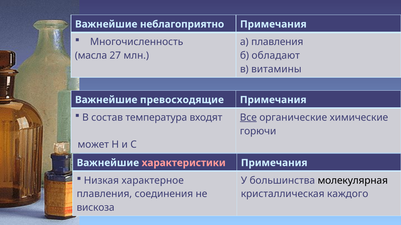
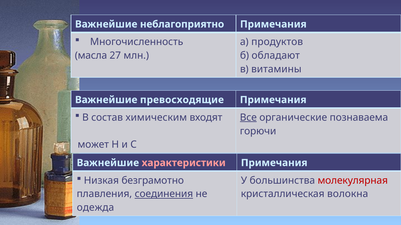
а плавления: плавления -> продуктов (277, 42)
температура: температура -> химическим (156, 118)
химические: химические -> познаваема (359, 118)
характерное: характерное -> безграмотно (153, 181)
молекулярная colour: black -> red (353, 181)
соединения underline: none -> present (164, 195)
каждого: каждого -> волокна (348, 195)
вискоза: вискоза -> одежда (95, 208)
